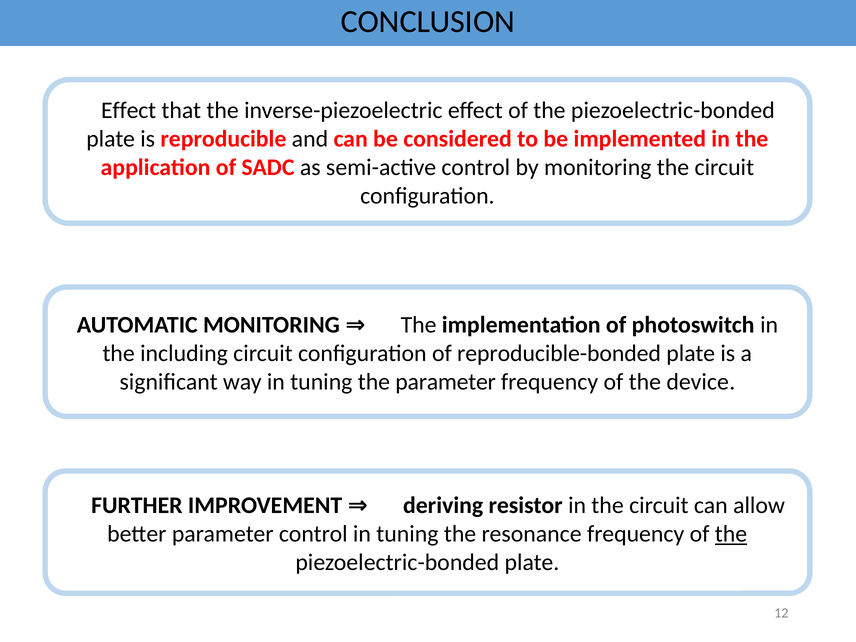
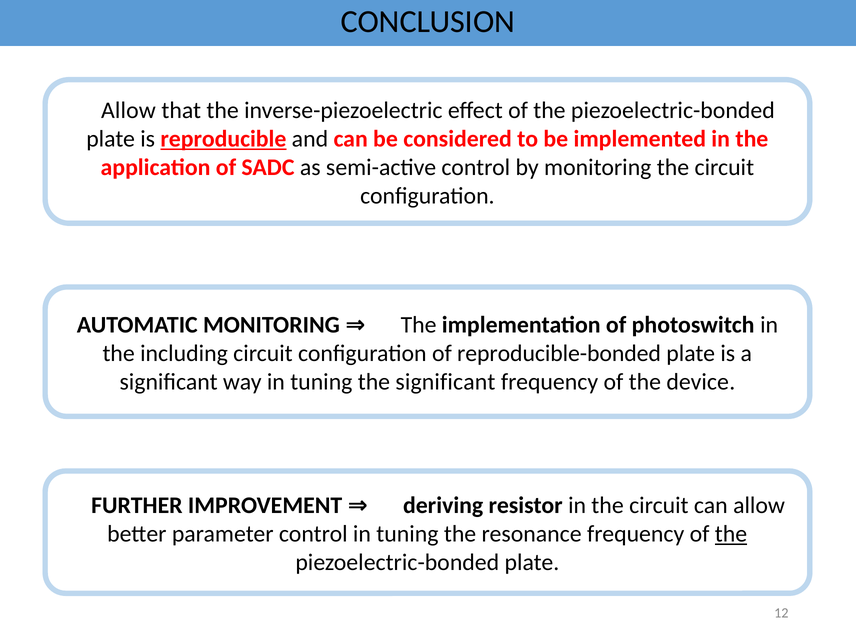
Effect: Effect -> Allow (128, 110)
reproducible underline: none -> present (223, 139)
the parameter: parameter -> significant (445, 382)
